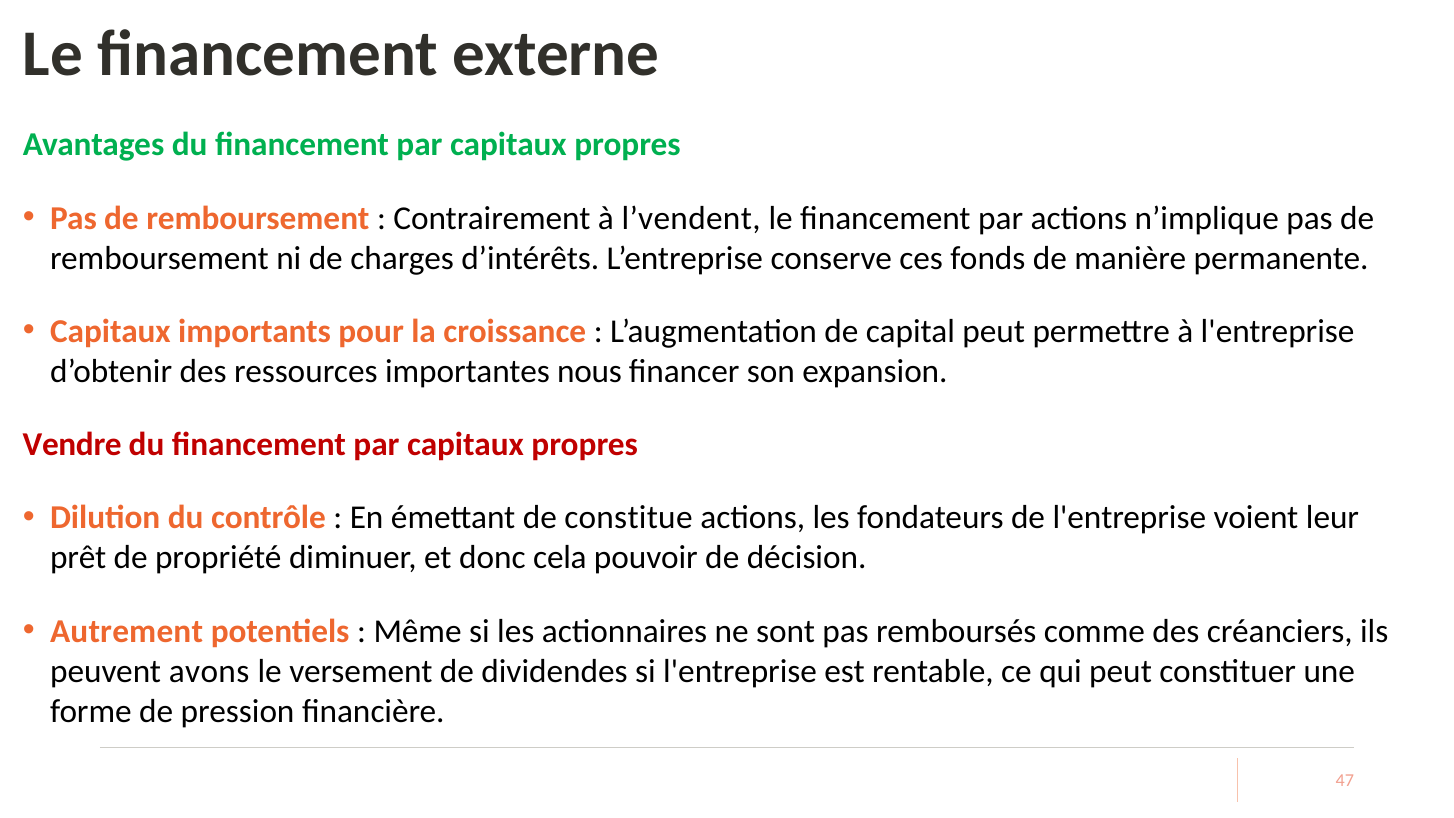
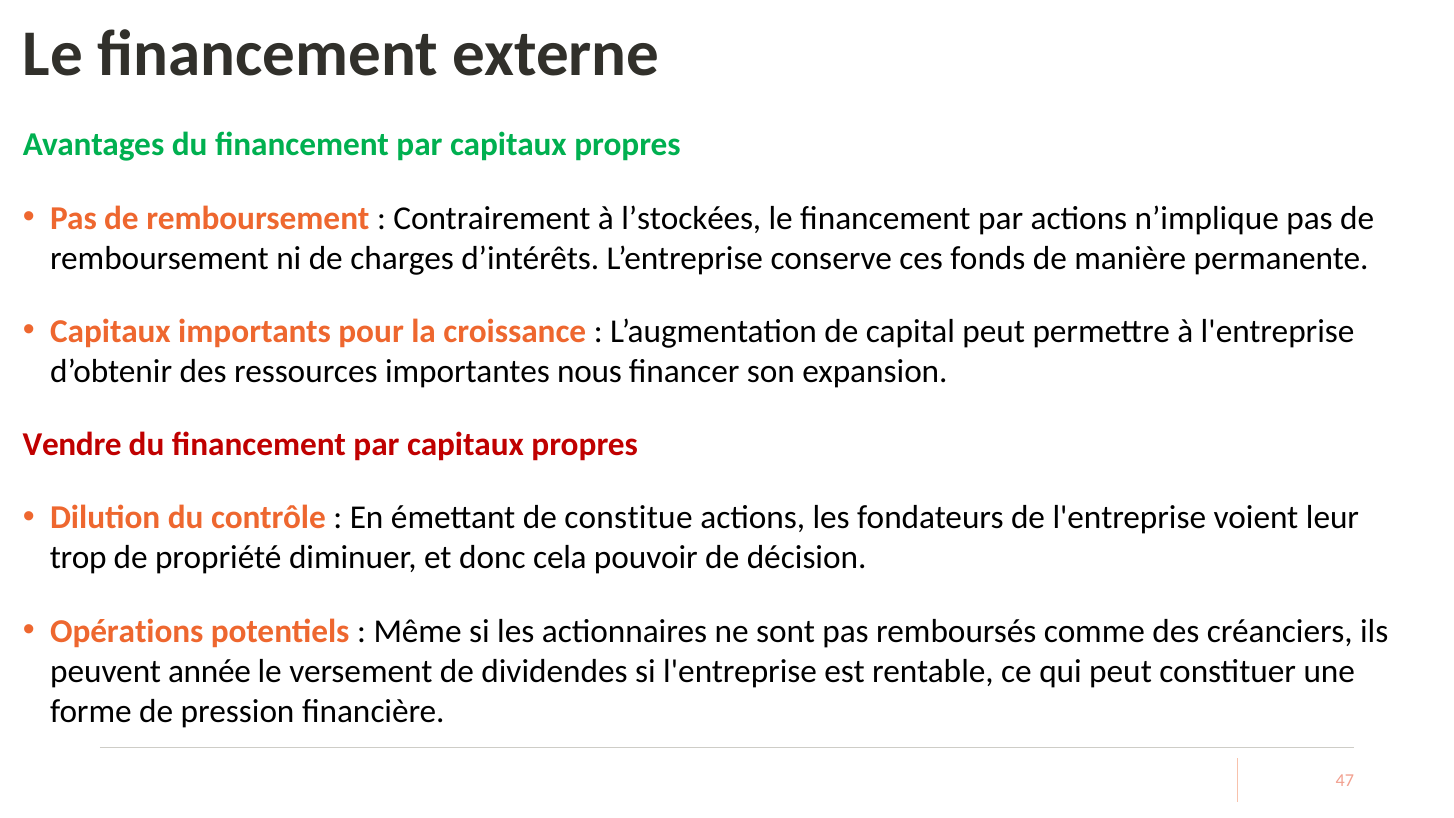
l’vendent: l’vendent -> l’stockées (691, 218)
prêt: prêt -> trop (78, 558)
Autrement: Autrement -> Opérations (127, 631)
avons: avons -> année (209, 671)
